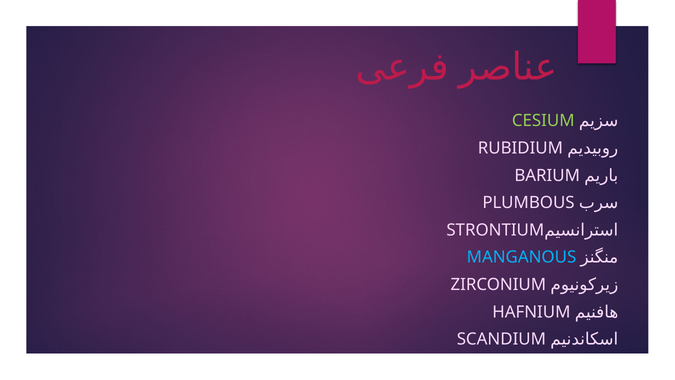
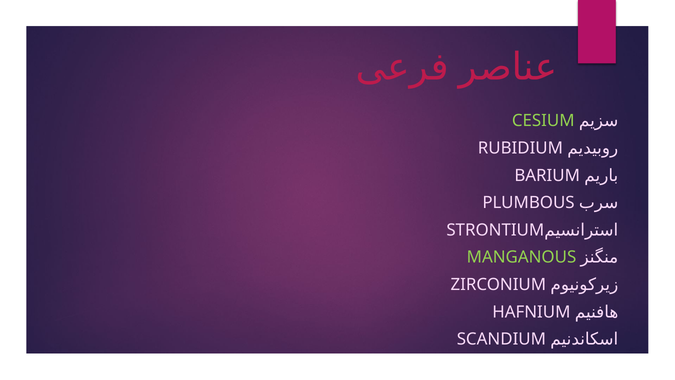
MANGANOUS colour: light blue -> light green (521, 257)
